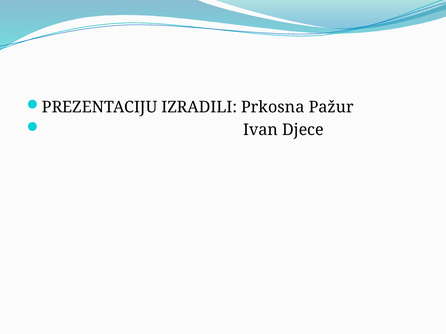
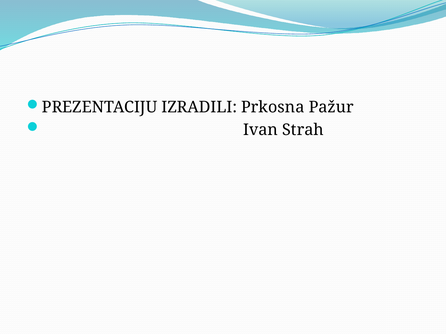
Djece: Djece -> Strah (303, 130)
